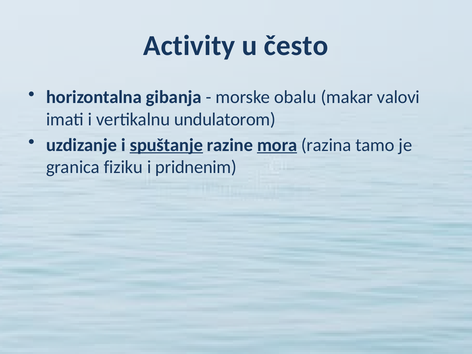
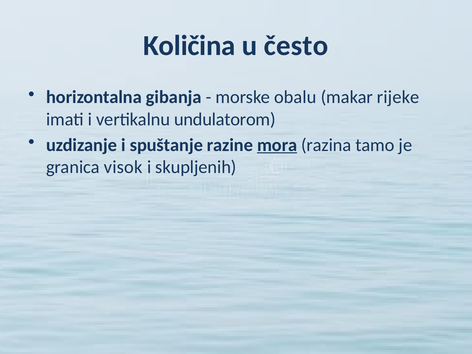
Activity: Activity -> Količina (189, 46)
valovi: valovi -> rijeke (398, 97)
spuštanje underline: present -> none (166, 145)
fiziku: fiziku -> visok (123, 167)
pridnenim: pridnenim -> skupljenih (196, 167)
